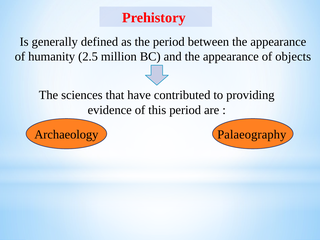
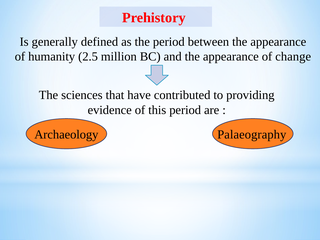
objects: objects -> change (293, 57)
